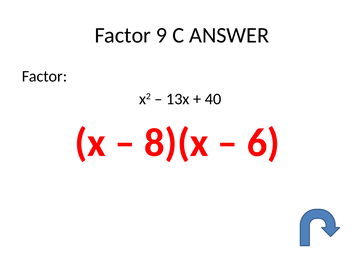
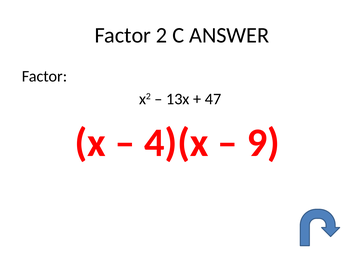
9: 9 -> 2 (162, 35)
40: 40 -> 47 (213, 99)
8)(x: 8)(x -> 4)(x (176, 143)
6: 6 -> 9 (263, 143)
